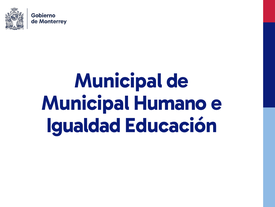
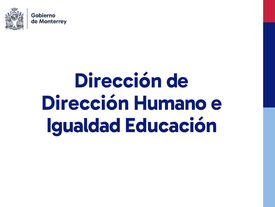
Municipal: Municipal -> Dirección (118, 80)
Municipal: Municipal -> Dirección (85, 103)
